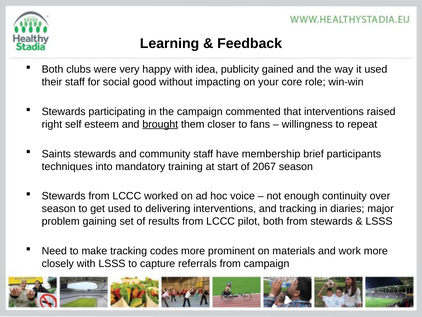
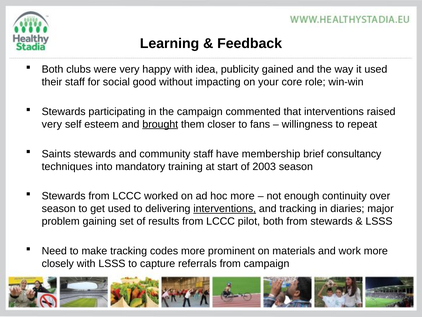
right: right -> very (52, 124)
participants: participants -> consultancy (354, 154)
2067: 2067 -> 2003 (264, 166)
hoc voice: voice -> more (243, 196)
interventions underline: none -> present (225, 208)
